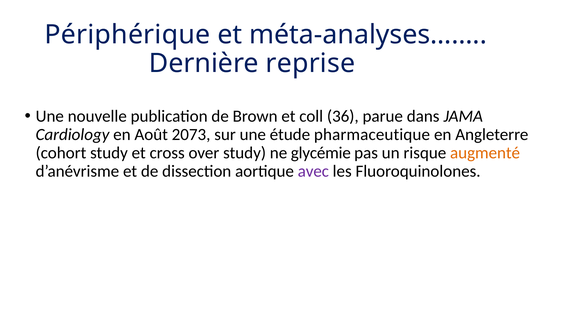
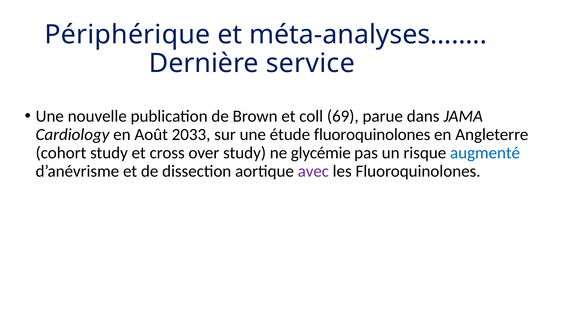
reprise: reprise -> service (310, 64)
36: 36 -> 69 (343, 116)
2073: 2073 -> 2033 (191, 135)
étude pharmaceutique: pharmaceutique -> fluoroquinolones (372, 135)
augmenté colour: orange -> blue (485, 153)
